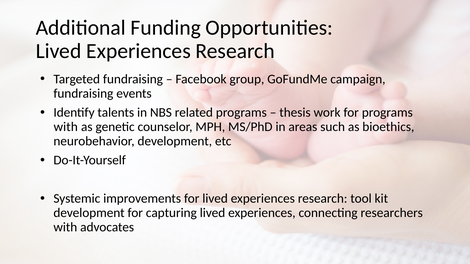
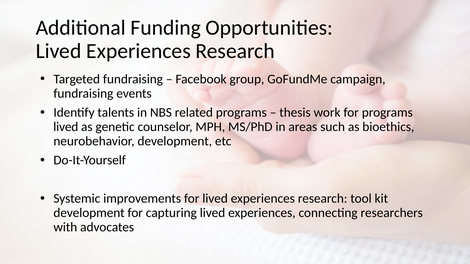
with: with -> lived (66, 127)
